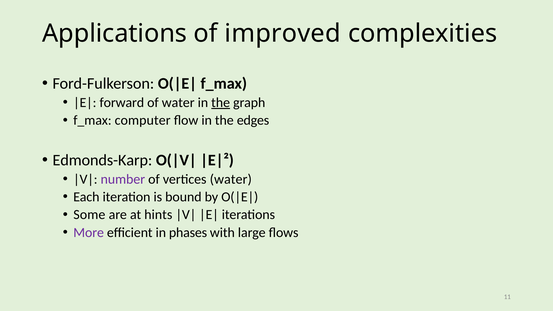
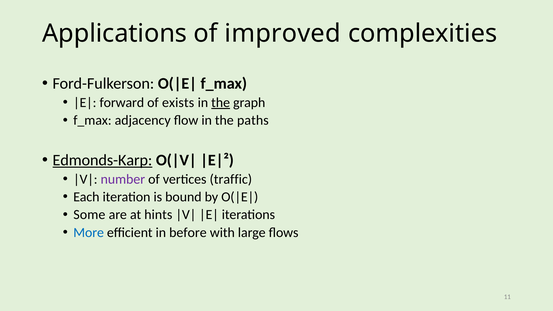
of water: water -> exists (178, 103)
computer: computer -> adjacency (143, 120)
edges: edges -> paths (253, 120)
Edmonds-Karp underline: none -> present (102, 160)
vertices water: water -> traffic (231, 179)
More colour: purple -> blue (89, 233)
phases: phases -> before (188, 233)
